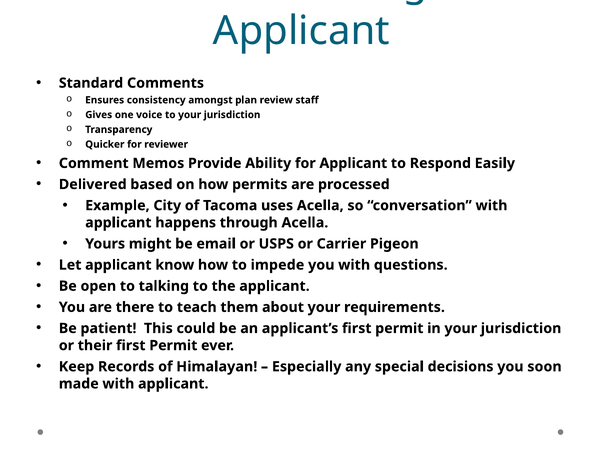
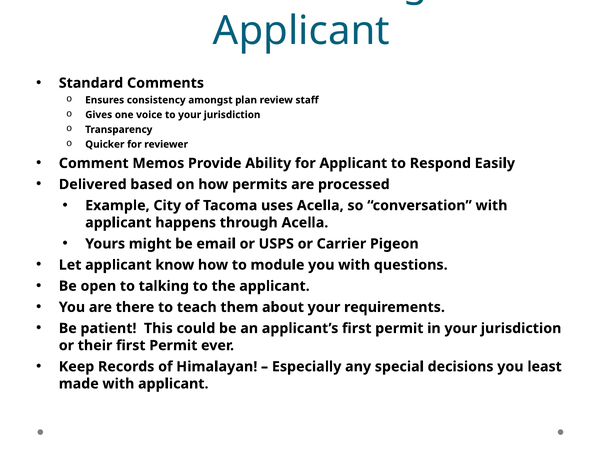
impede: impede -> module (278, 264)
soon: soon -> least (545, 366)
